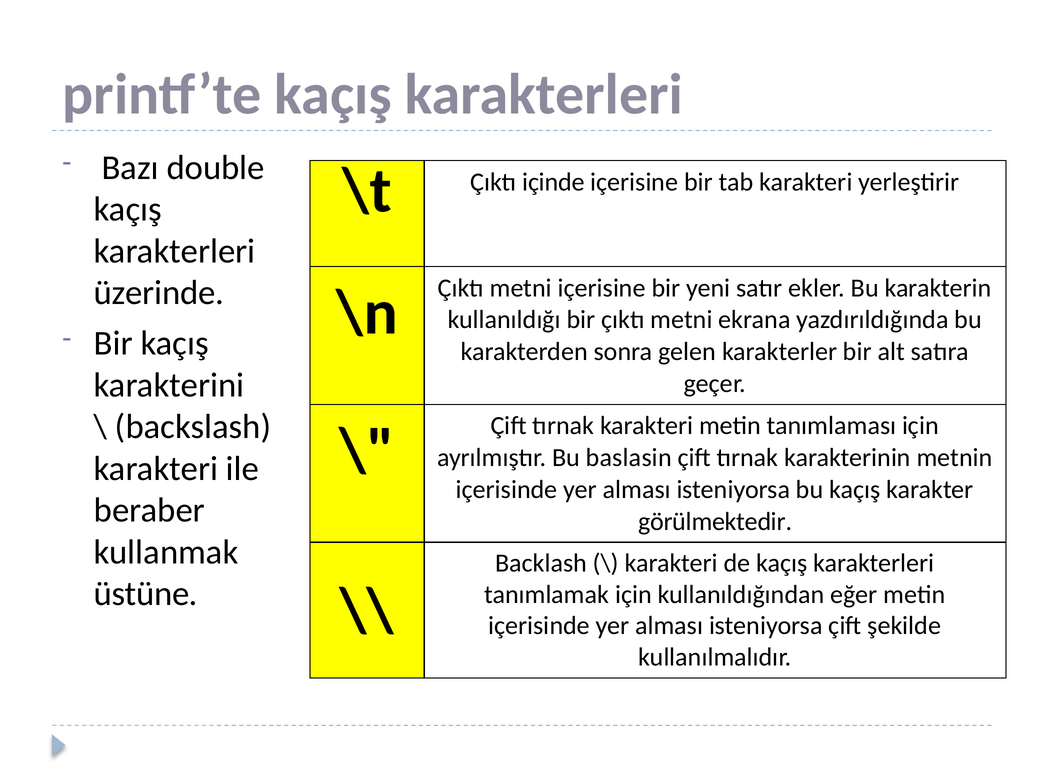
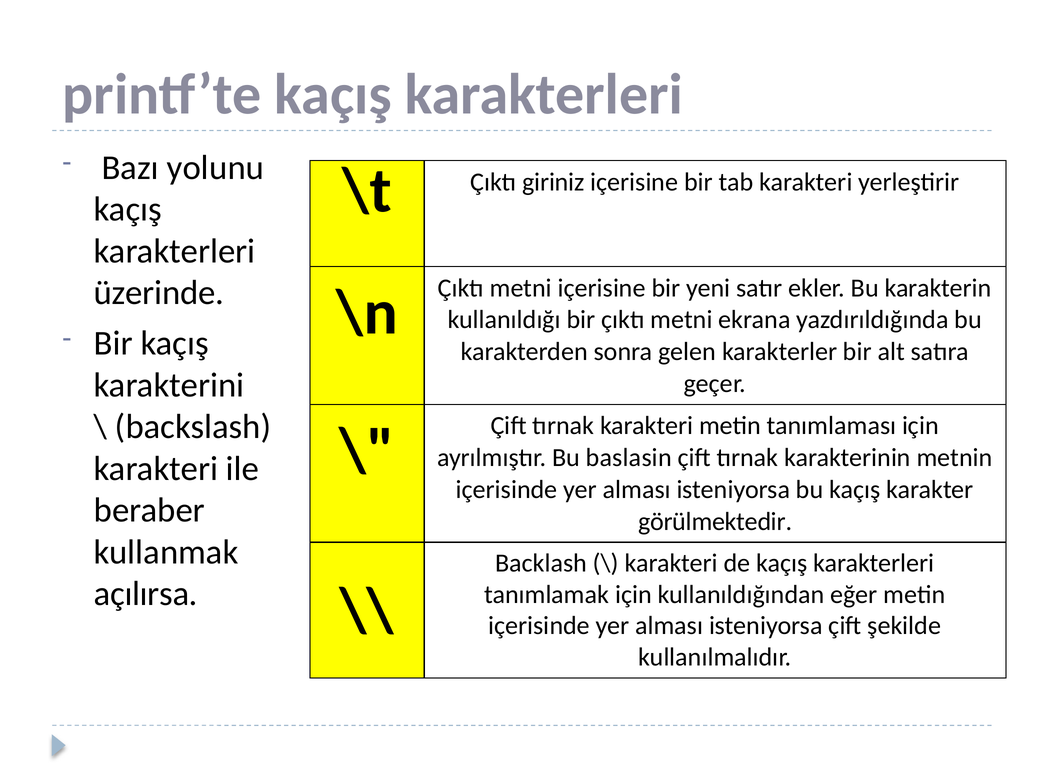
double: double -> yolunu (215, 168)
içinde: içinde -> giriniz (553, 182)
üstüne: üstüne -> açılırsa (146, 594)
